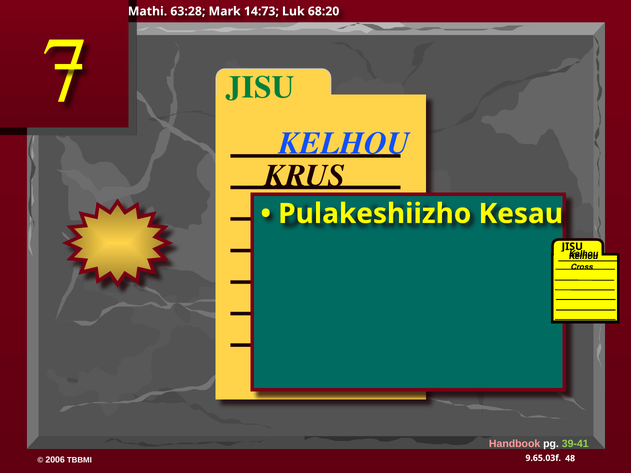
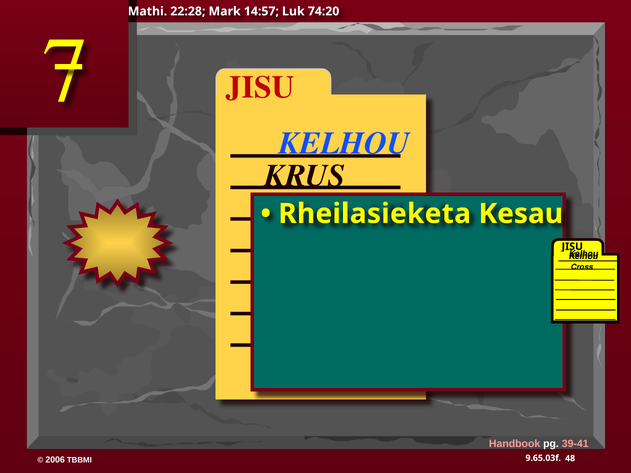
63:28: 63:28 -> 22:28 (188, 11)
14:73: 14:73 -> 14:57 (261, 11)
68:20: 68:20 -> 74:20 (324, 11)
JISU colour: green -> red (260, 87)
Pulakeshiizho: Pulakeshiizho -> Rheilasieketa (375, 214)
39-41 colour: light green -> pink (575, 444)
